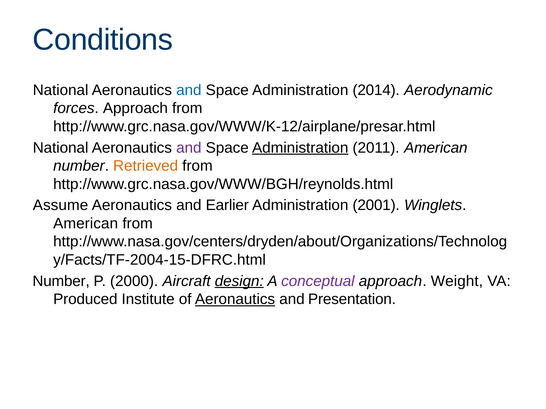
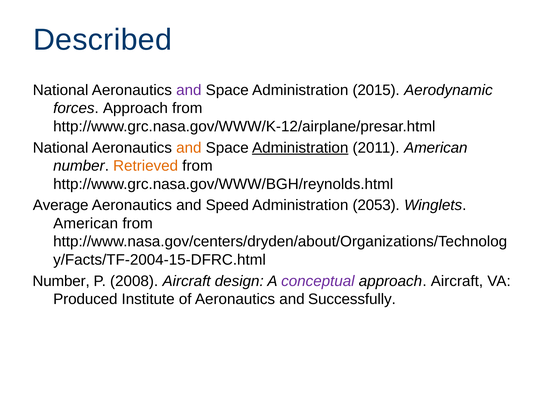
Conditions: Conditions -> Described (102, 40)
and colour: blue -> purple (189, 90)
2014: 2014 -> 2015 (376, 90)
and colour: purple -> orange (189, 148)
Assume: Assume -> Average (61, 206)
Earlier: Earlier -> Speed (227, 206)
2001: 2001 -> 2053 (376, 206)
2000: 2000 -> 2008 (134, 281)
design underline: present -> none (239, 281)
approach Weight: Weight -> Aircraft (457, 281)
Aeronautics underline: present -> none (235, 300)
Presentation: Presentation -> Successfully (352, 300)
